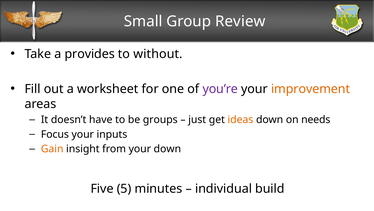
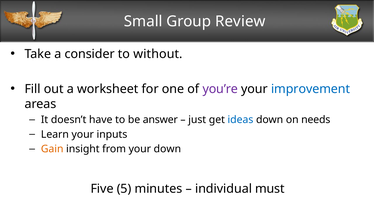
provides: provides -> consider (90, 54)
improvement colour: orange -> blue (311, 89)
groups: groups -> answer (160, 119)
ideas colour: orange -> blue (240, 119)
Focus: Focus -> Learn (55, 134)
build: build -> must (270, 188)
